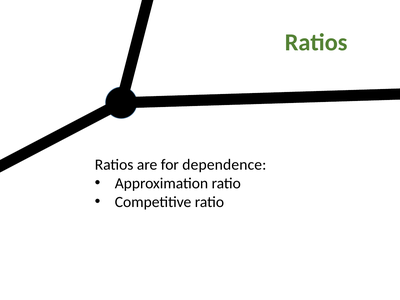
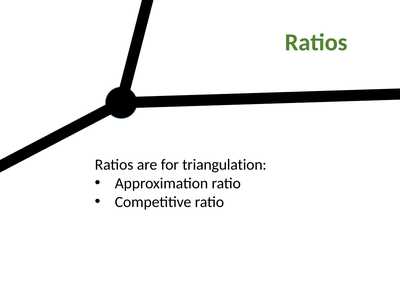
dependence: dependence -> triangulation (224, 165)
